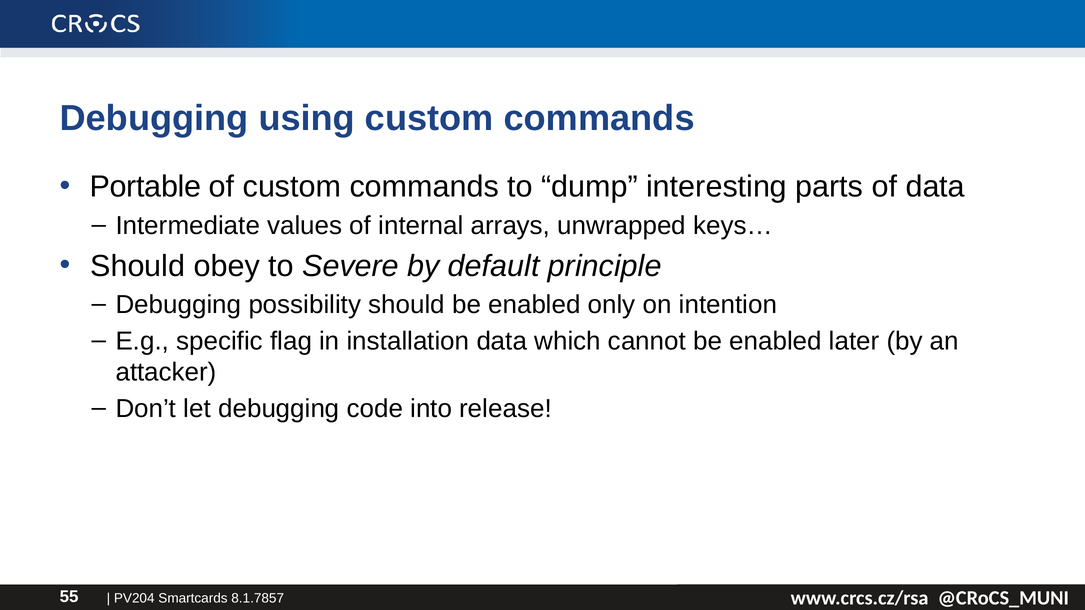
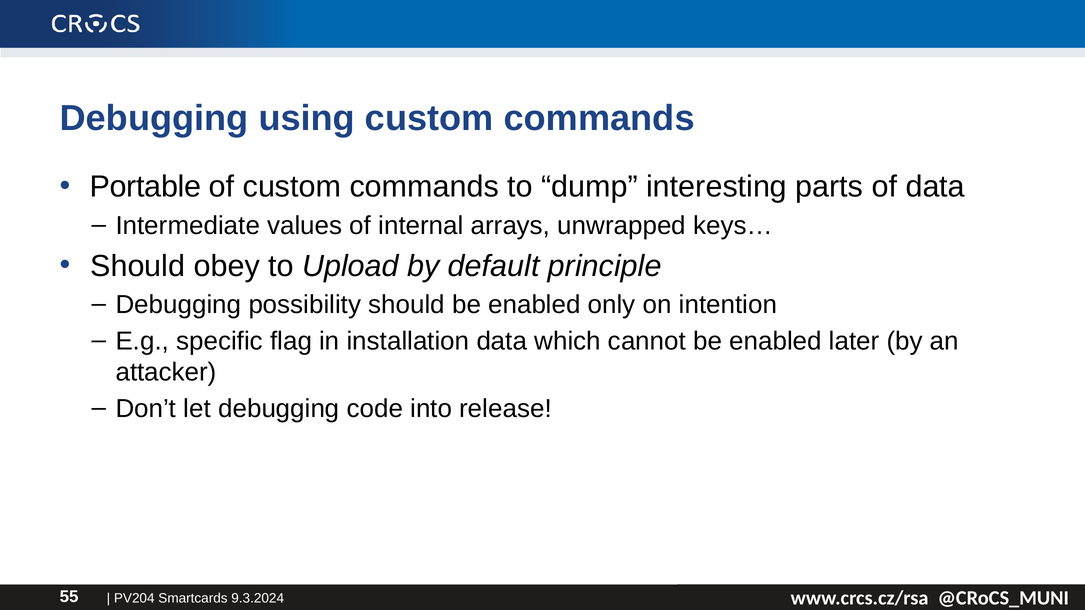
Severe: Severe -> Upload (351, 266)
8.1.7857: 8.1.7857 -> 9.3.2024 (258, 598)
